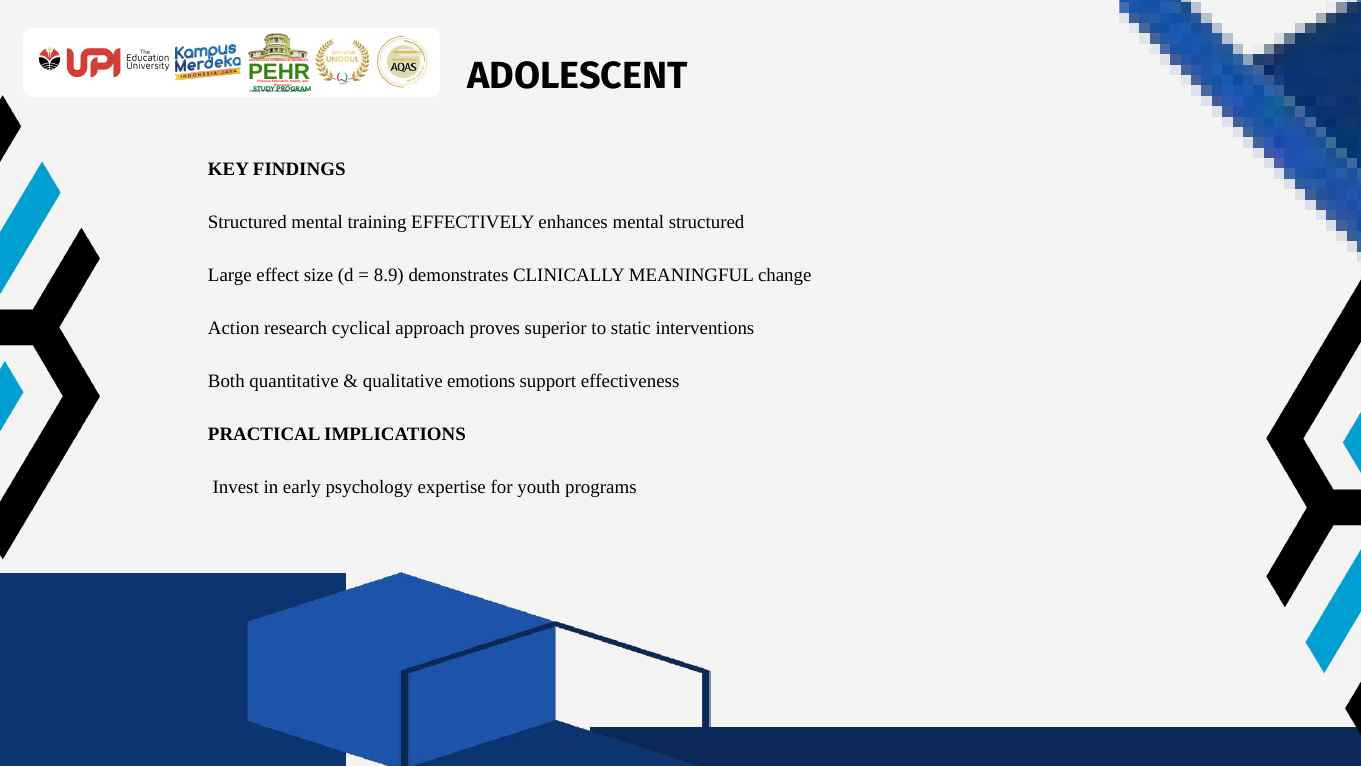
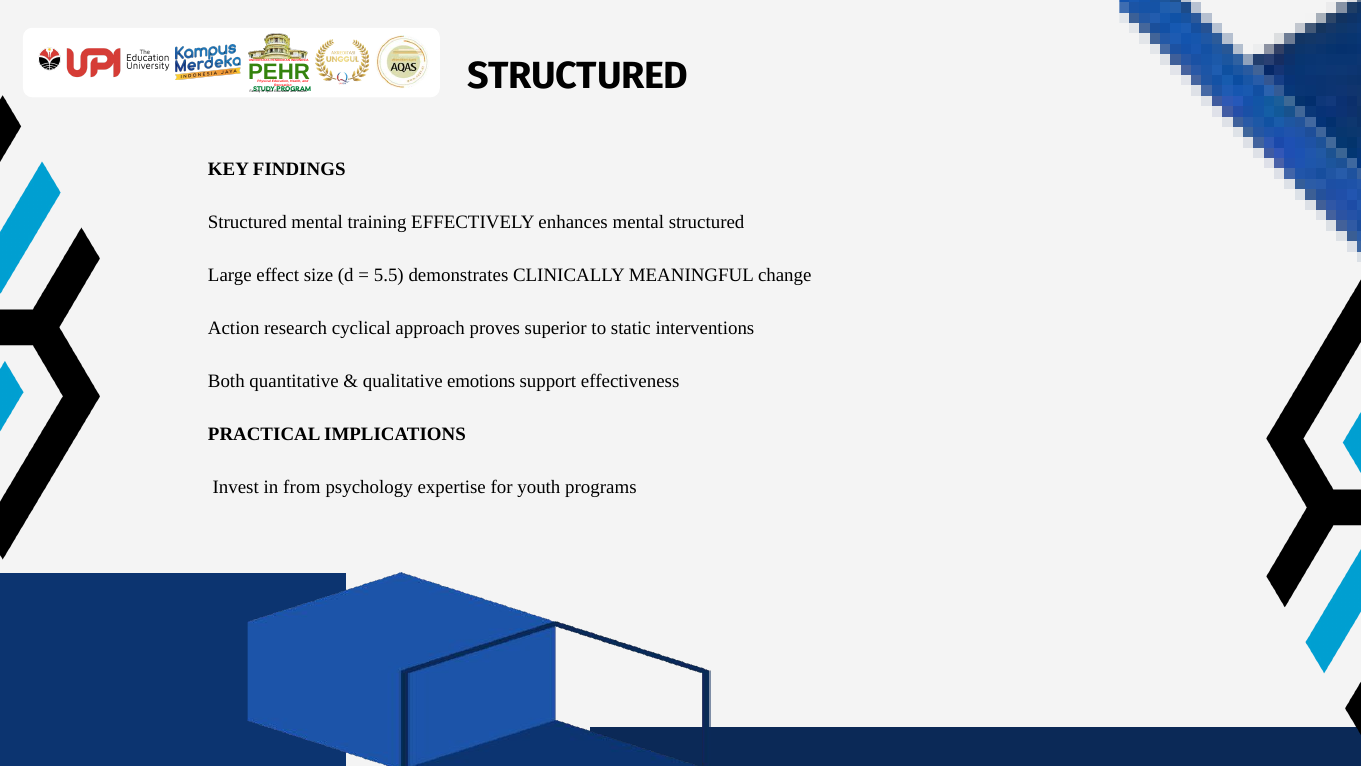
ADOLESCENT: ADOLESCENT -> STRUCTURED (578, 76)
8.9: 8.9 -> 5.5 (389, 275)
early: early -> from (302, 487)
